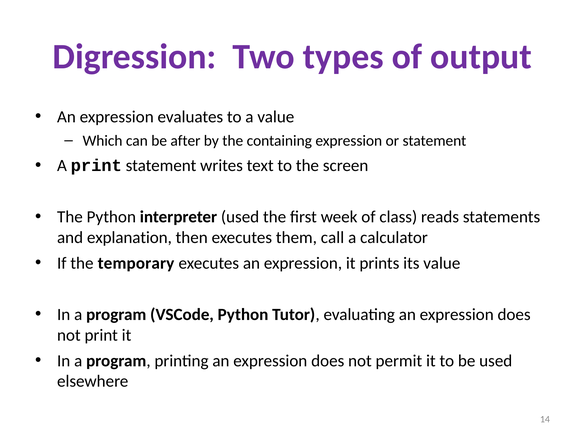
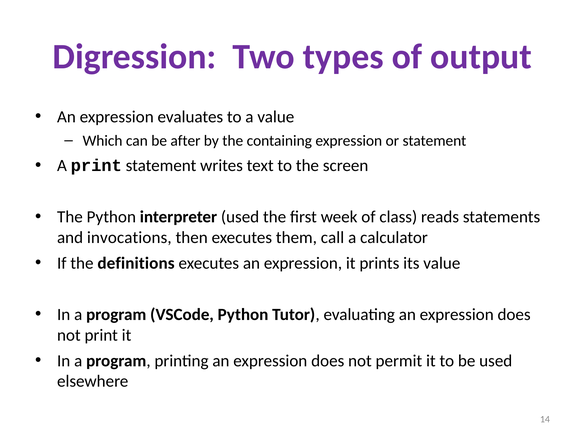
explanation: explanation -> invocations (129, 237)
temporary: temporary -> definitions (136, 263)
